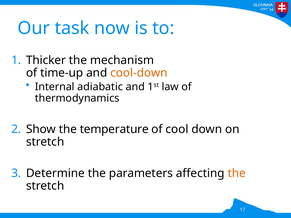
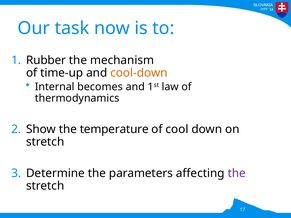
Thicker: Thicker -> Rubber (46, 60)
adiabatic: adiabatic -> becomes (100, 87)
the colour: orange -> purple (237, 173)
